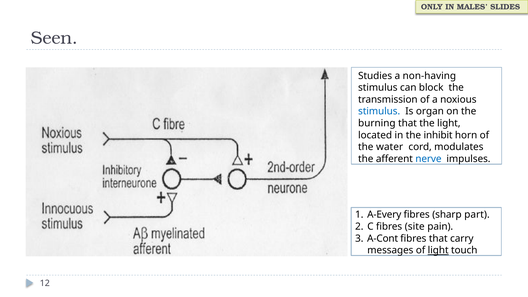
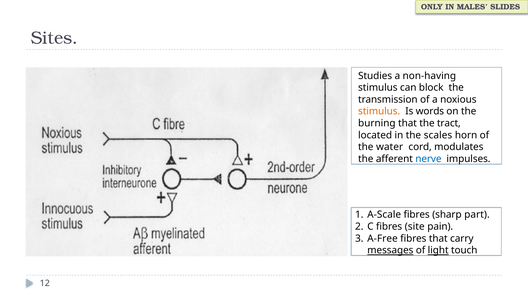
Seen: Seen -> Sites (54, 38)
stimulus colour: blue -> orange (379, 111)
organ: organ -> words (430, 111)
the light: light -> tract (449, 123)
inhibit: inhibit -> scales (438, 135)
A-Every: A-Every -> A-Scale (384, 215)
A-Cont: A-Cont -> A-Free (383, 238)
messages underline: none -> present (390, 250)
